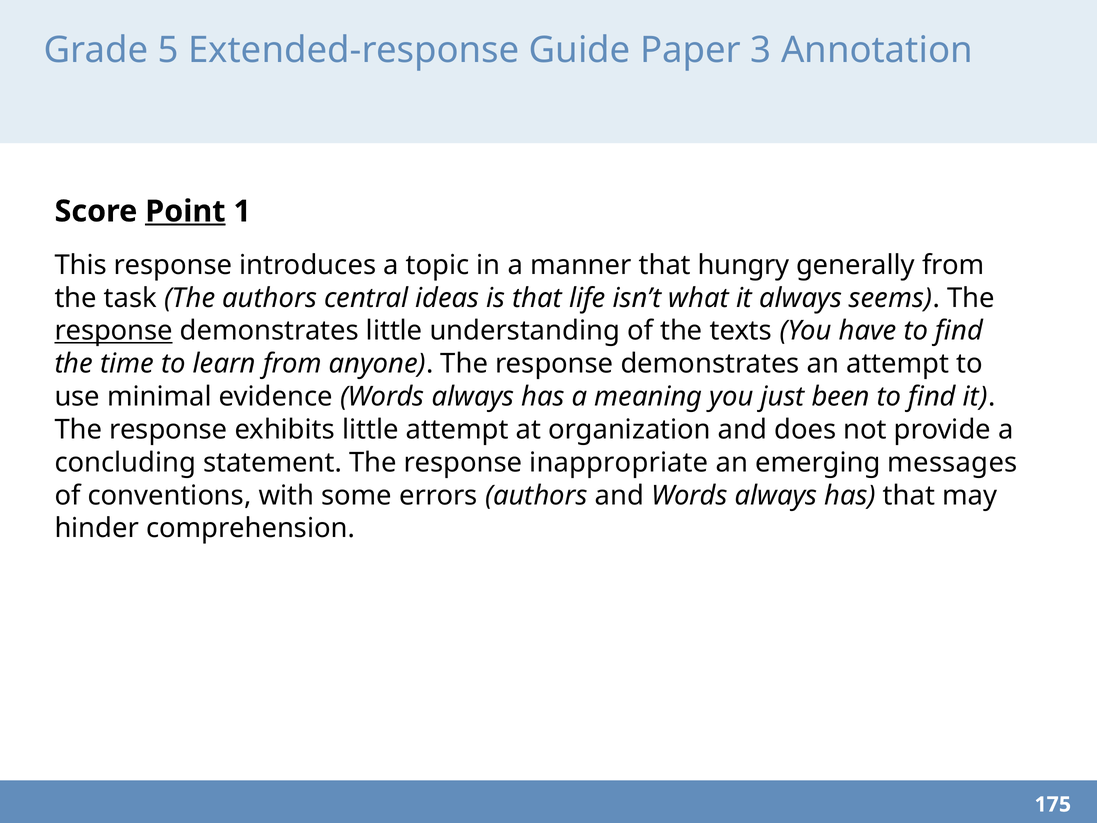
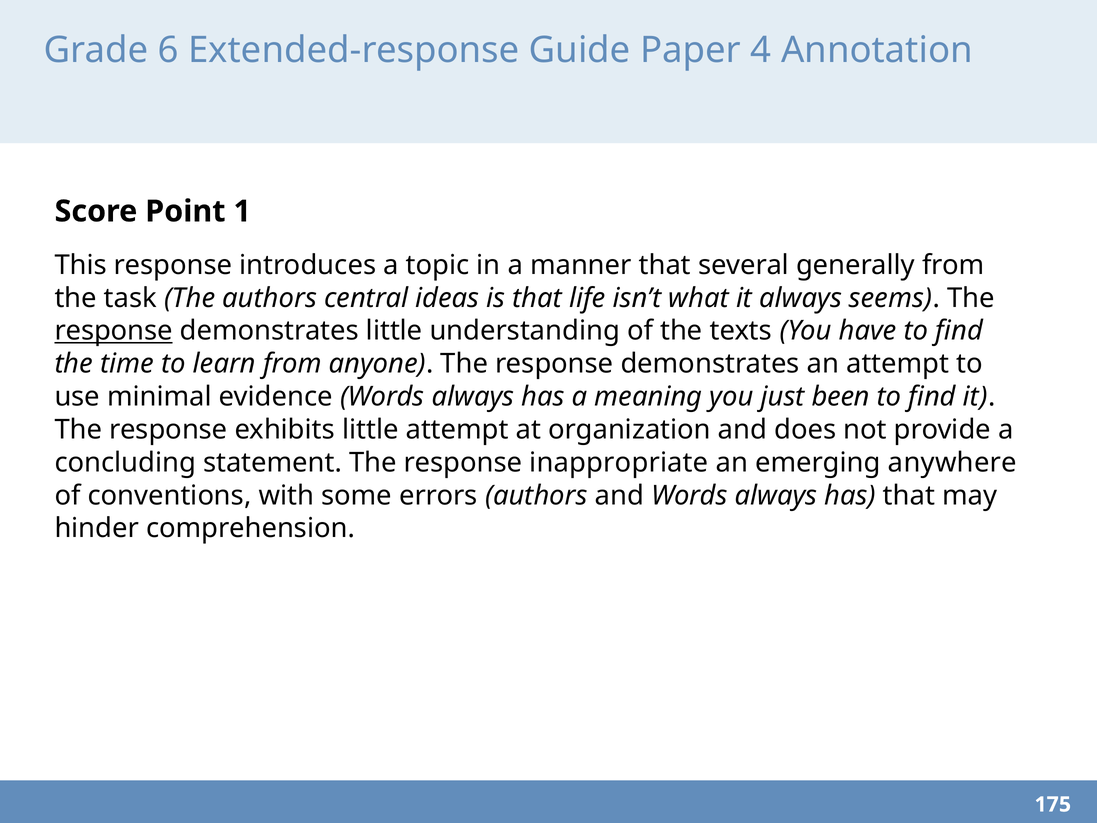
5: 5 -> 6 (168, 50)
3: 3 -> 4 (761, 50)
Point underline: present -> none (185, 211)
hungry: hungry -> several (744, 265)
messages: messages -> anywhere (952, 462)
